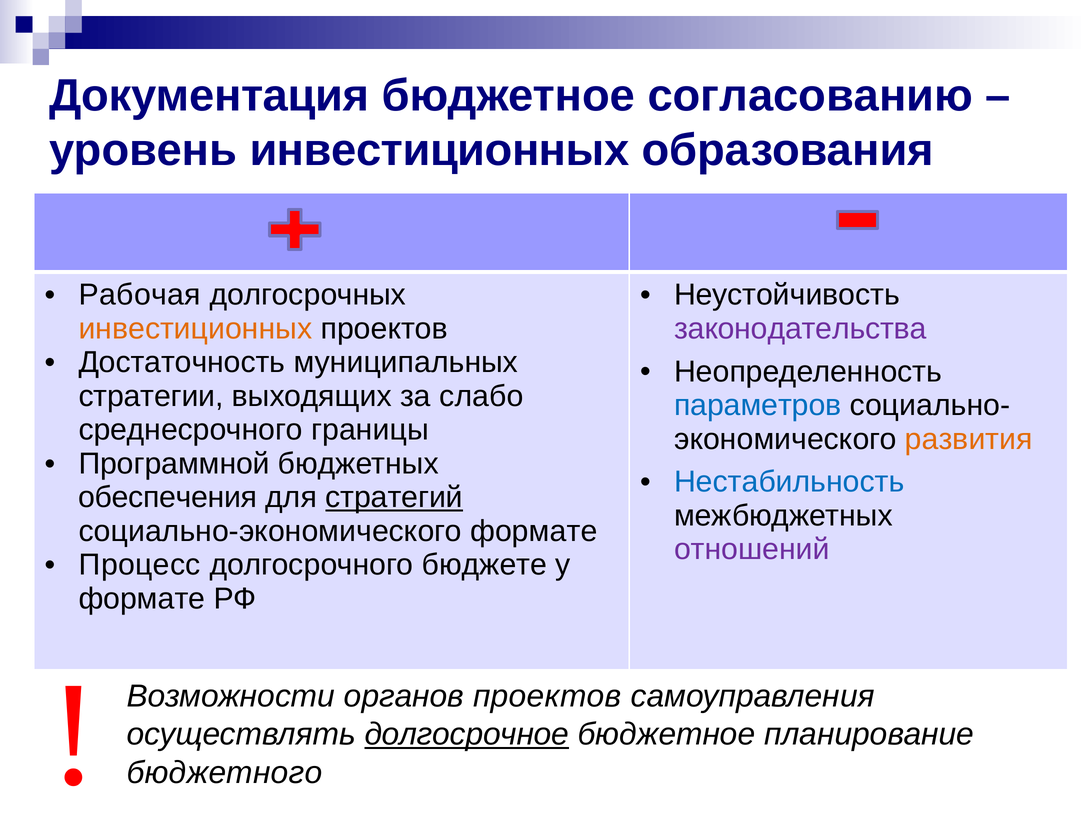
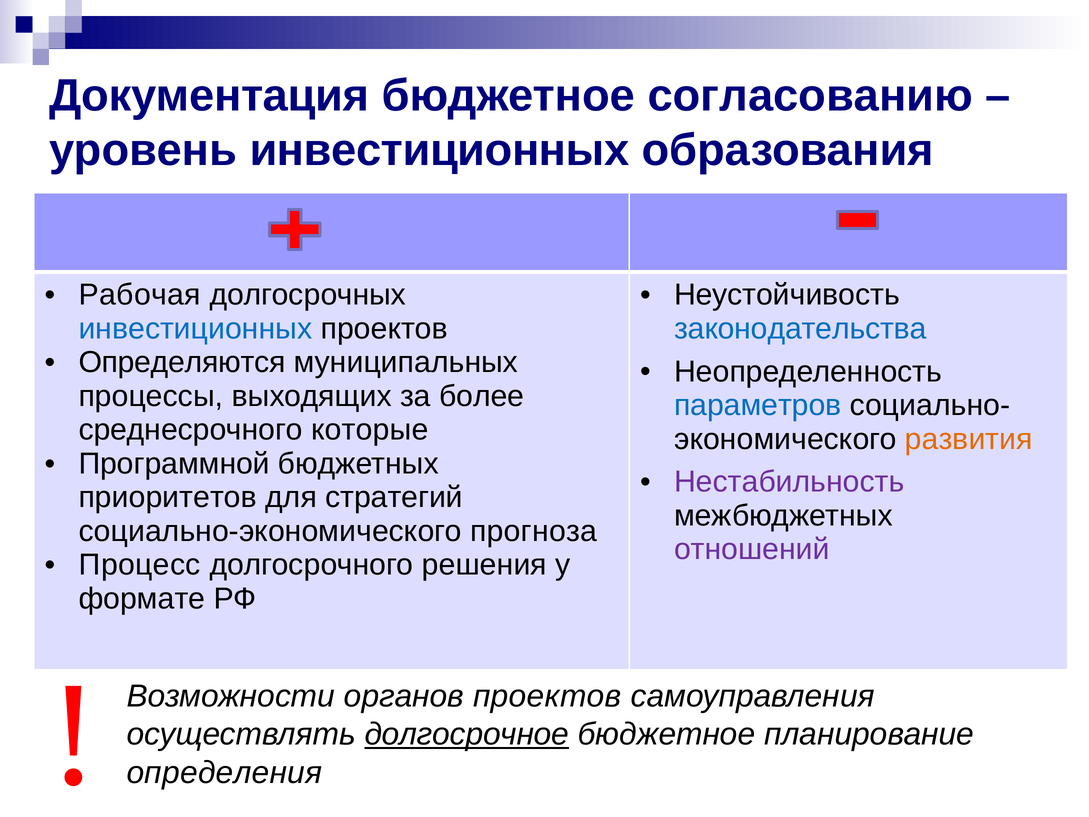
инвестиционных colour: orange -> blue (195, 329)
законодательства colour: purple -> blue (800, 329)
Достаточность: Достаточность -> Определяются (182, 362)
стратегии: стратегии -> процессы (151, 396)
слабо: слабо -> более (482, 396)
границы: границы -> которые (370, 430)
Нестабильность colour: blue -> purple (789, 482)
обеспечения: обеспечения -> приоритетов (168, 497)
стратегий underline: present -> none (394, 497)
социально-экономического формате: формате -> прогноза (534, 531)
бюджете: бюджете -> решения (484, 565)
бюджетного: бюджетного -> определения (224, 772)
